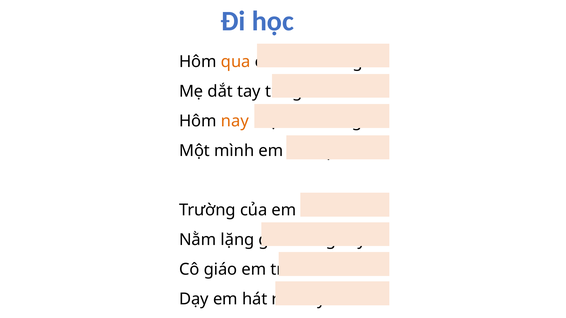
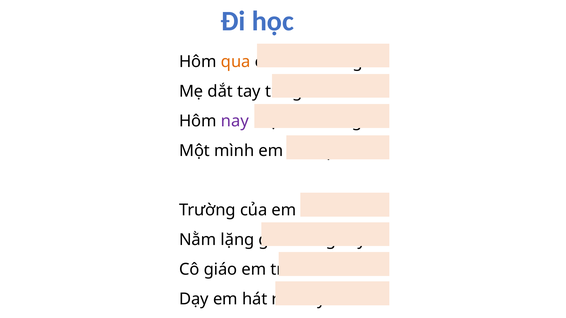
nay colour: orange -> purple (235, 121)
